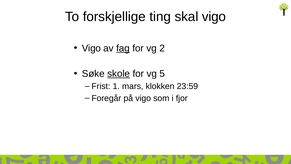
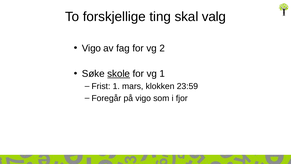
skal vigo: vigo -> valg (214, 17)
fag underline: present -> none (123, 48)
vg 5: 5 -> 1 (162, 74)
